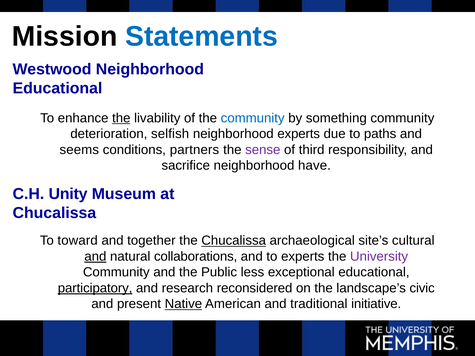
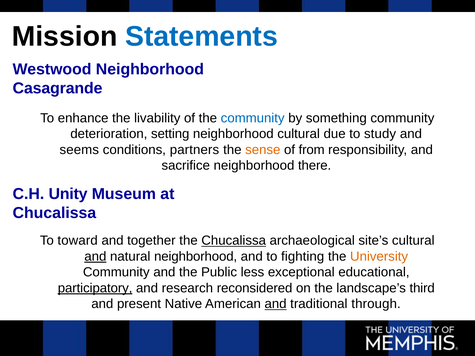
Educational: Educational -> Casagrande (58, 88)
the underline: present -> none (121, 118)
selfish: selfish -> setting (170, 134)
neighborhood experts: experts -> cultural (299, 134)
paths: paths -> study (380, 134)
sense colour: purple -> orange (263, 150)
third: third -> from (312, 150)
have: have -> there (315, 166)
natural collaborations: collaborations -> neighborhood (196, 257)
to experts: experts -> fighting (303, 257)
University colour: purple -> orange (379, 257)
civic: civic -> third (422, 288)
Native underline: present -> none (183, 304)
and underline: none -> present (276, 304)
initiative: initiative -> through (376, 304)
